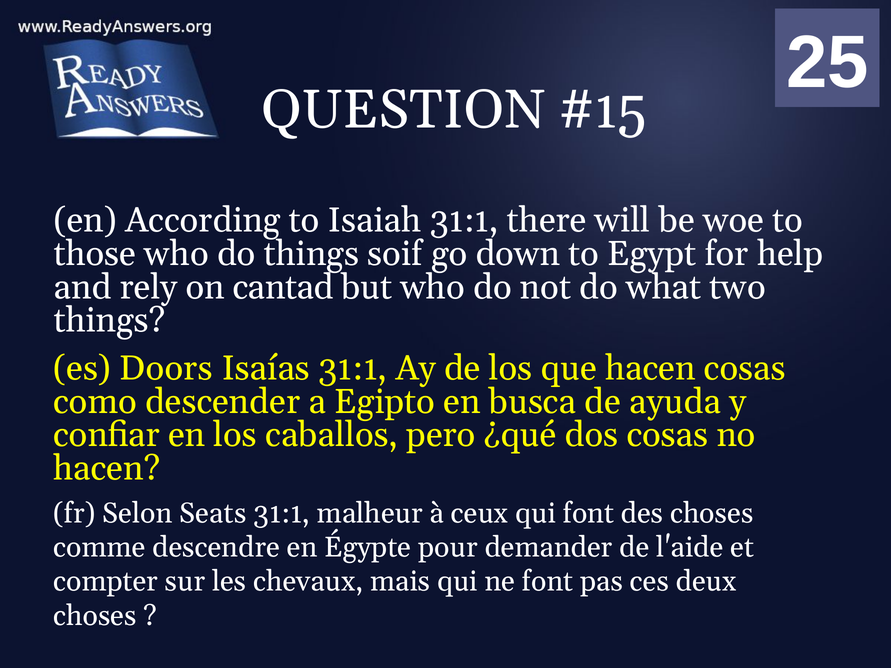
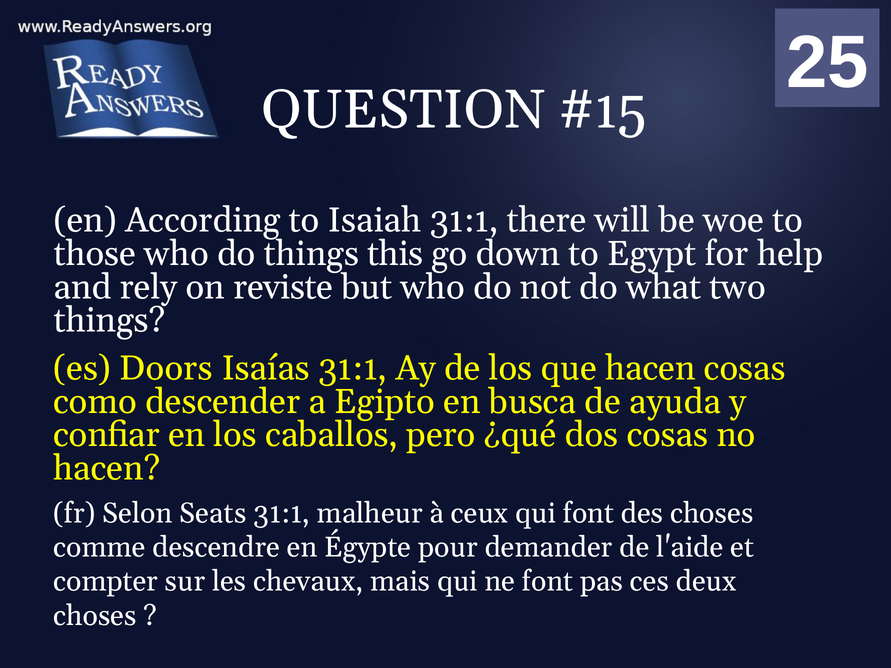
soif: soif -> this (395, 254)
cantad: cantad -> reviste (283, 287)
